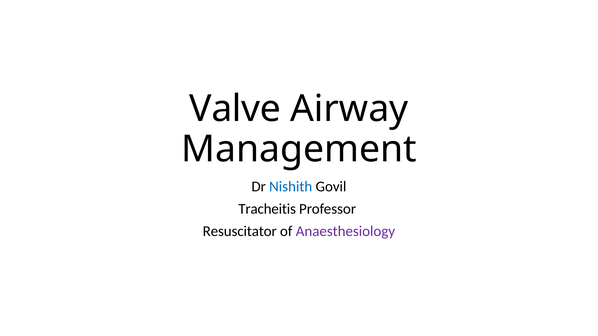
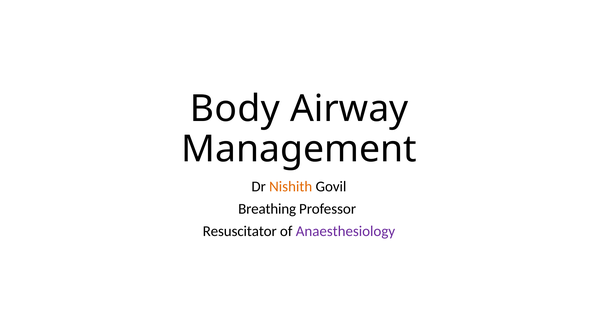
Valve: Valve -> Body (235, 109)
Nishith colour: blue -> orange (291, 187)
Tracheitis: Tracheitis -> Breathing (267, 209)
